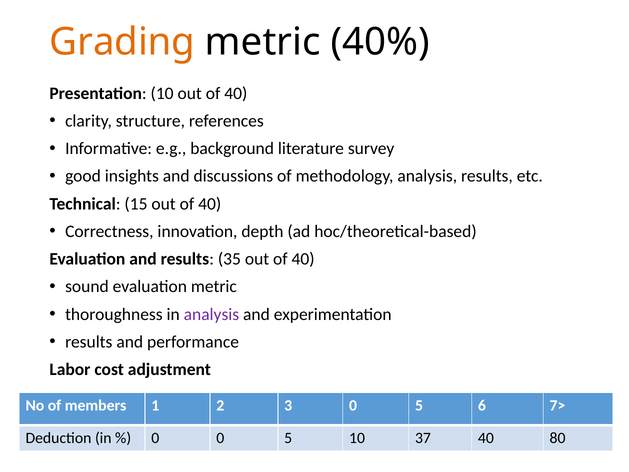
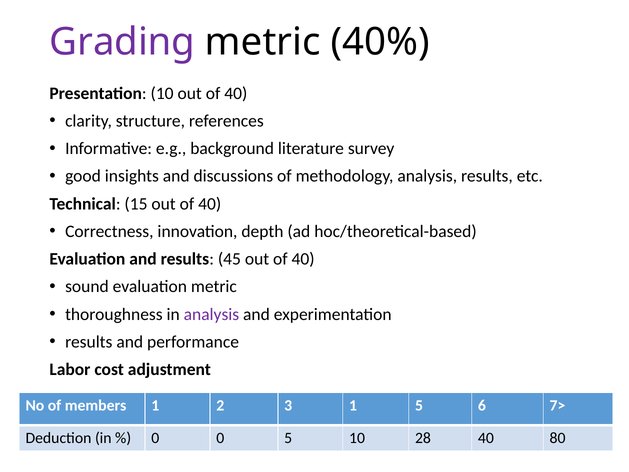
Grading colour: orange -> purple (122, 42)
35: 35 -> 45 (229, 259)
3 0: 0 -> 1 (353, 405)
37: 37 -> 28 (423, 438)
